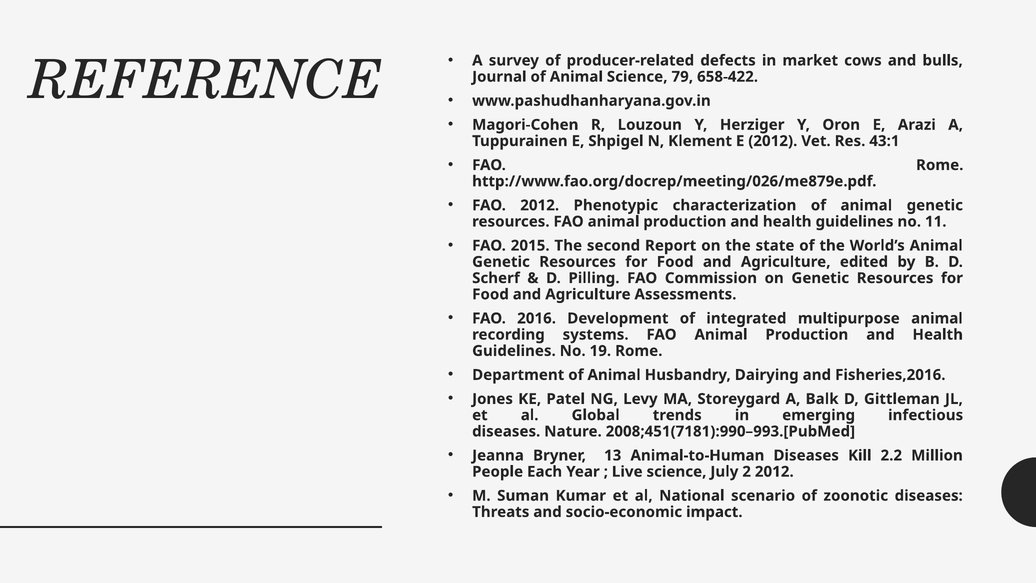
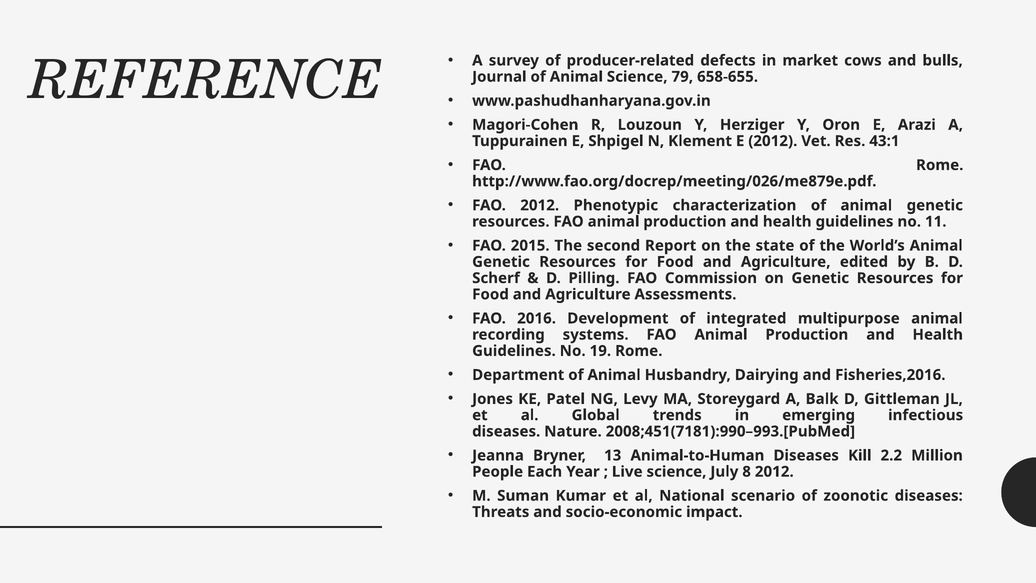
658-422: 658-422 -> 658-655 (728, 77)
2: 2 -> 8 (747, 472)
